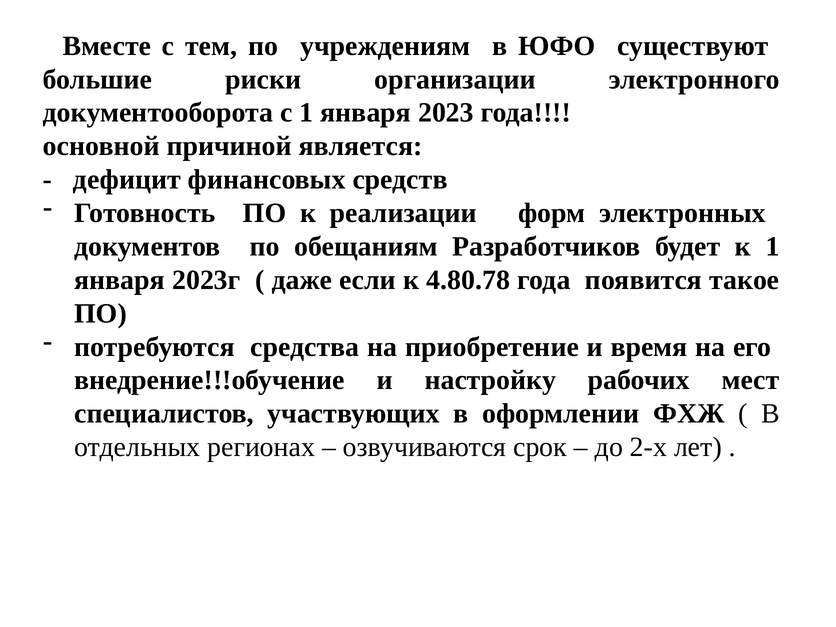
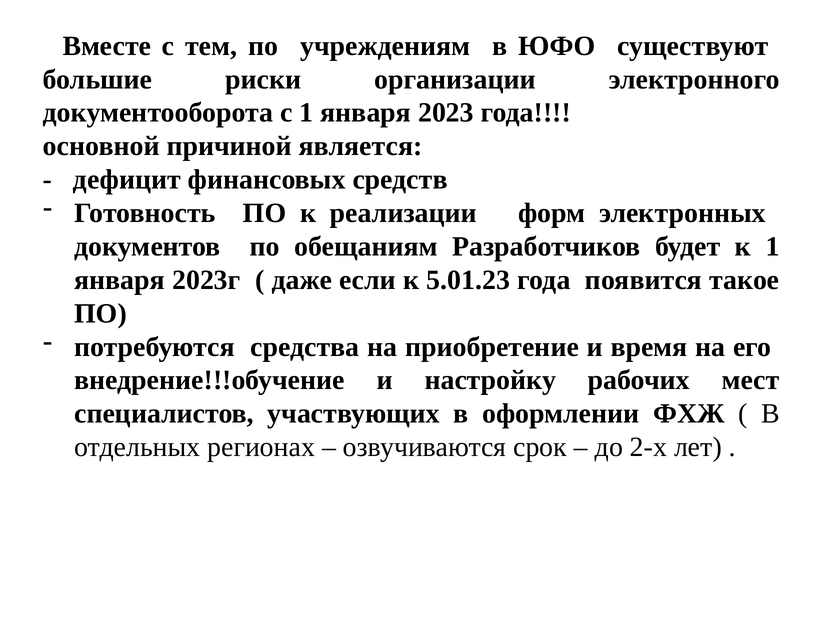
4.80.78: 4.80.78 -> 5.01.23 (468, 280)
